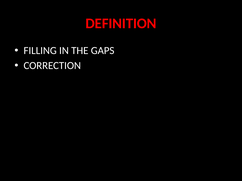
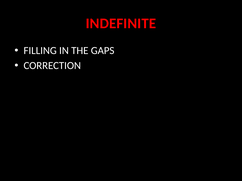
DEFINITION: DEFINITION -> INDEFINITE (121, 23)
